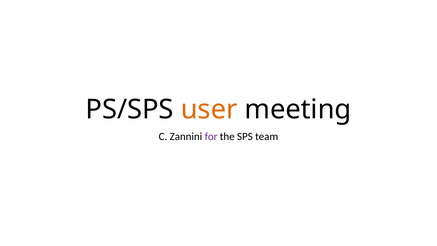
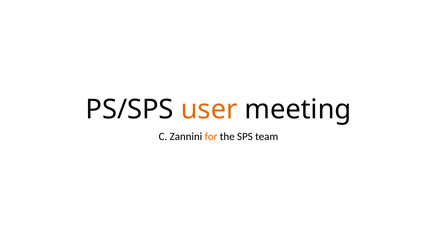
for colour: purple -> orange (211, 137)
